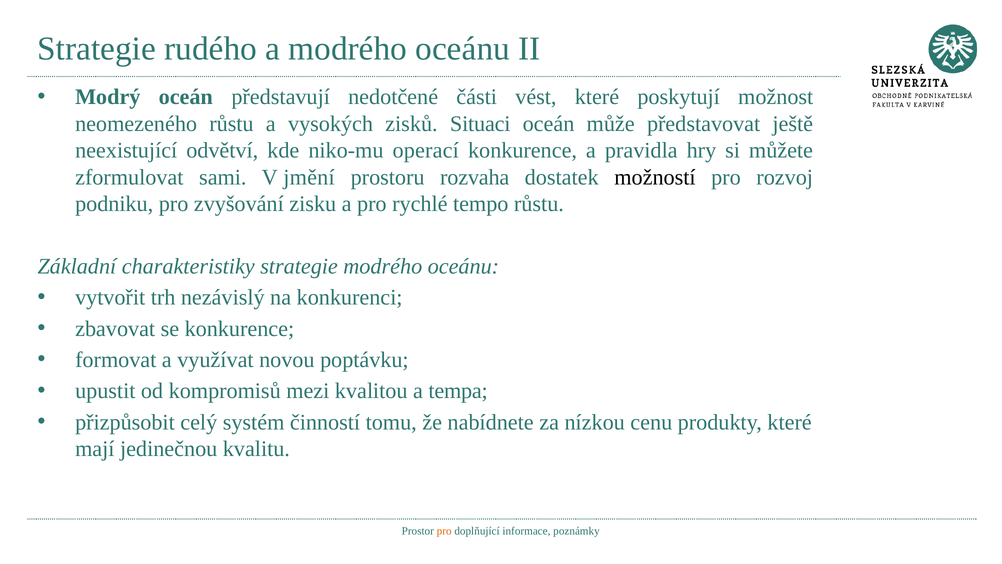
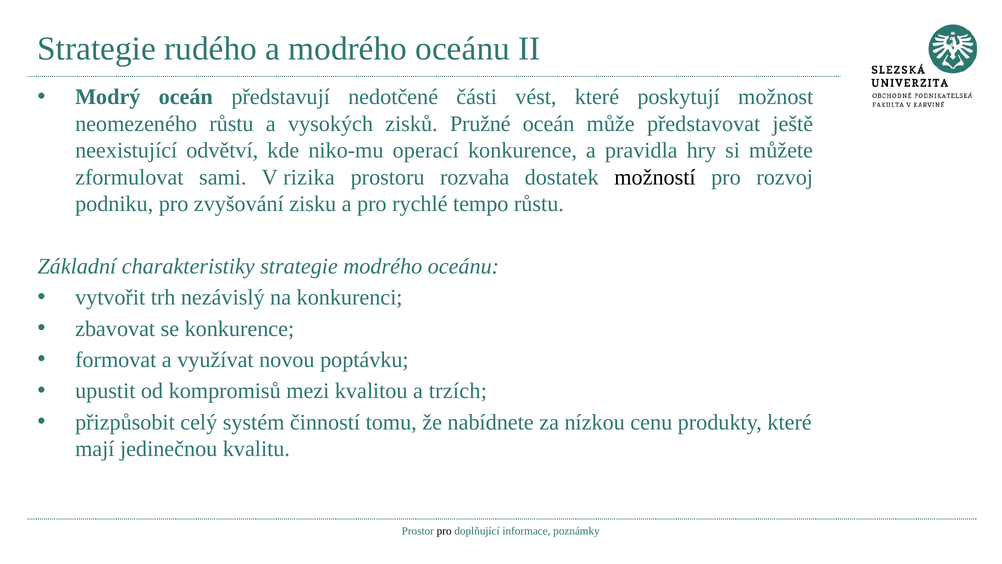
Situaci: Situaci -> Pružné (480, 124)
jmění: jmění -> rizika (309, 177)
tempa: tempa -> trzích (458, 391)
pro colour: orange -> black (444, 531)
